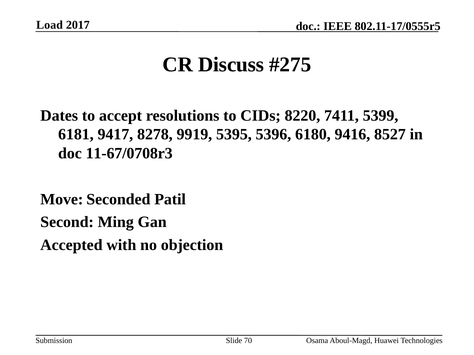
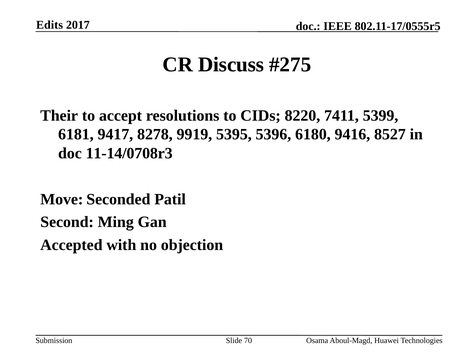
Load: Load -> Edits (50, 25)
Dates: Dates -> Their (59, 116)
11-67/0708r3: 11-67/0708r3 -> 11-14/0708r3 (129, 154)
